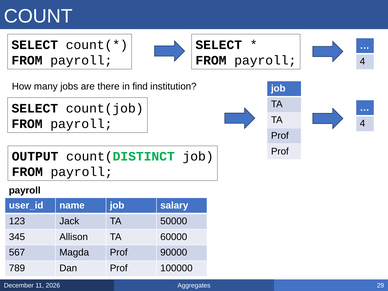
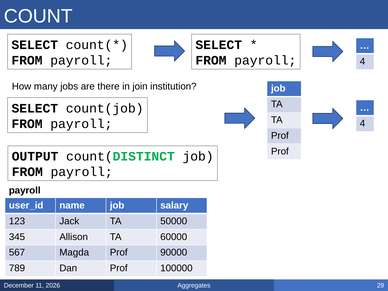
find: find -> join (140, 86)
